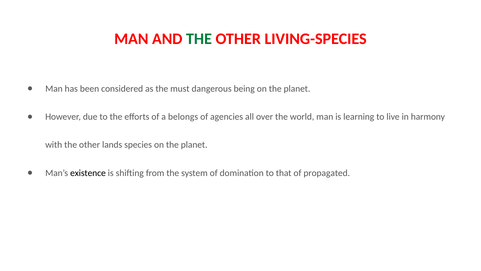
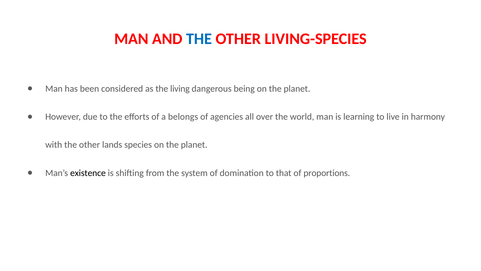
THE colour: green -> blue (199, 39)
must: must -> living (180, 89)
propagated: propagated -> proportions (327, 173)
